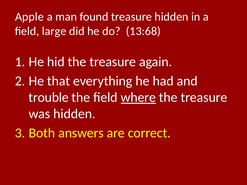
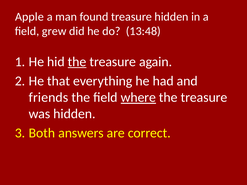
large: large -> grew (54, 31)
13:68: 13:68 -> 13:48 (143, 31)
the underline: none -> present (77, 62)
trouble: trouble -> friends (49, 98)
